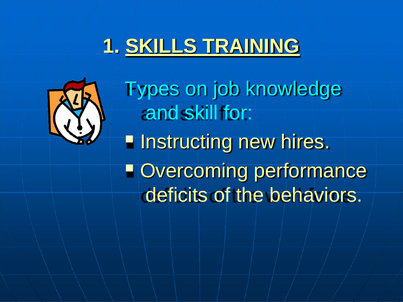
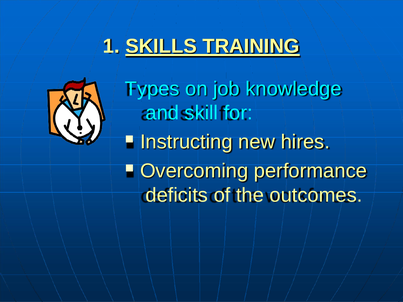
behaviors: behaviors -> outcomes (316, 195)
